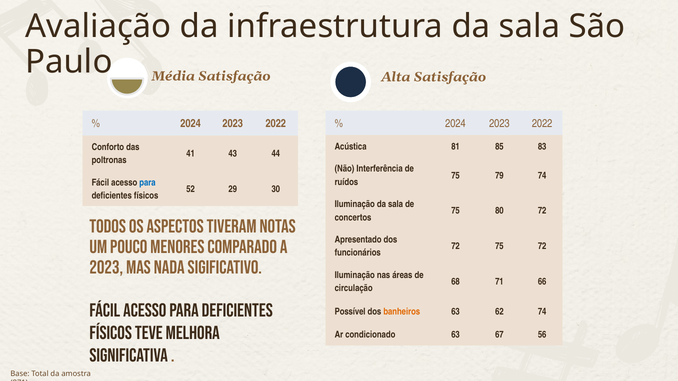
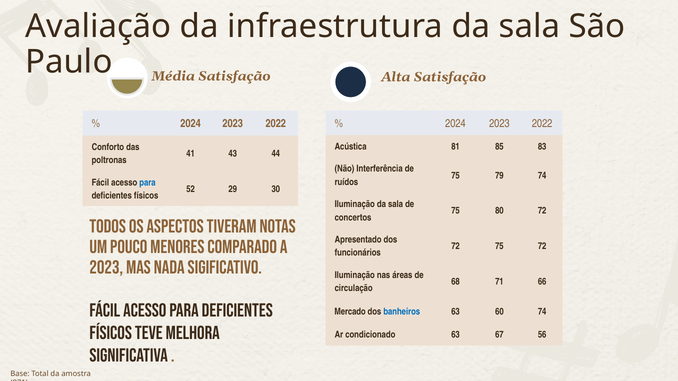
Possível: Possível -> Mercado (350, 312)
banheiros colour: orange -> blue (402, 312)
62: 62 -> 60 (499, 312)
